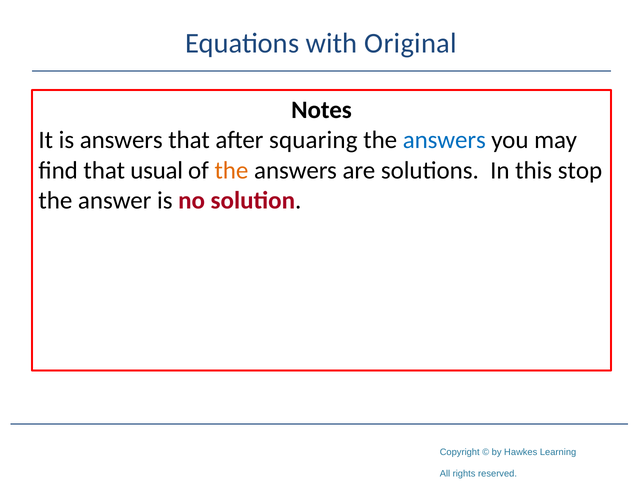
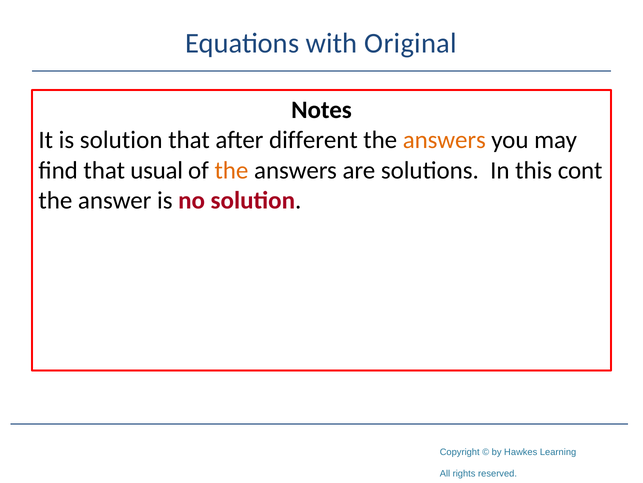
is answers: answers -> solution (121, 140)
squaring: squaring -> different (313, 140)
answers colour: blue -> orange (444, 140)
stop: stop -> cont (580, 170)
